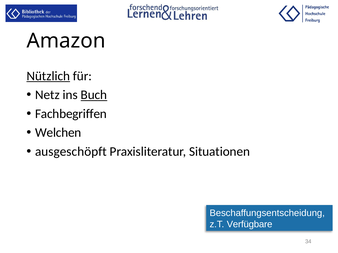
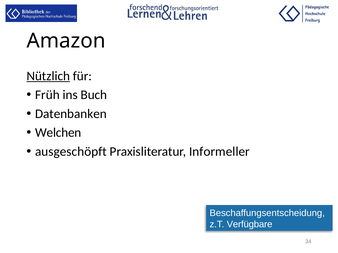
Netz: Netz -> Früh (47, 95)
Buch underline: present -> none (94, 95)
Fachbegriffen: Fachbegriffen -> Datenbanken (71, 114)
Situationen: Situationen -> Informeller (219, 152)
